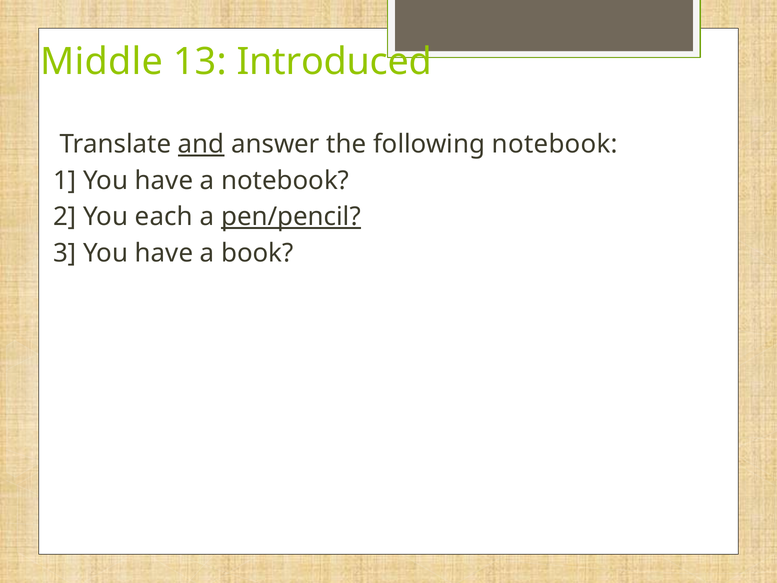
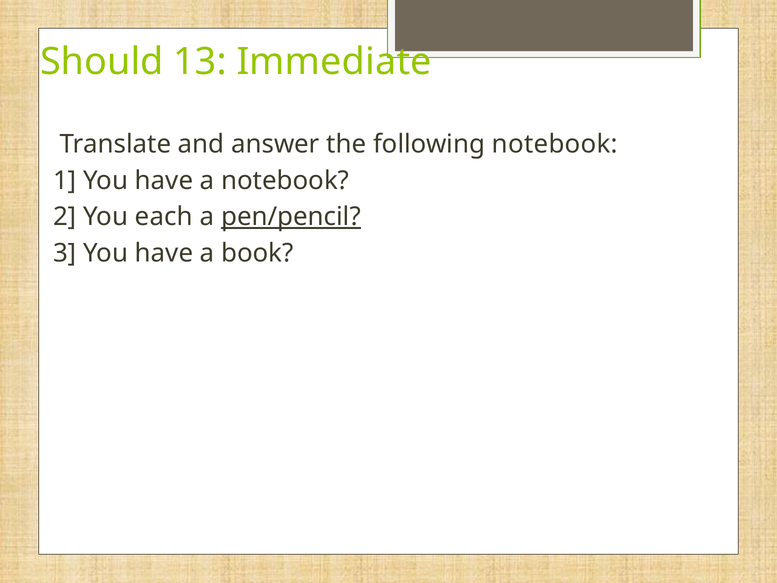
Middle: Middle -> Should (102, 62)
Introduced: Introduced -> Immediate (334, 62)
and underline: present -> none (201, 144)
